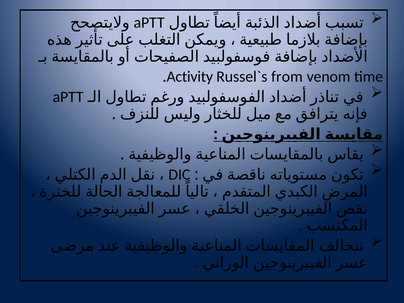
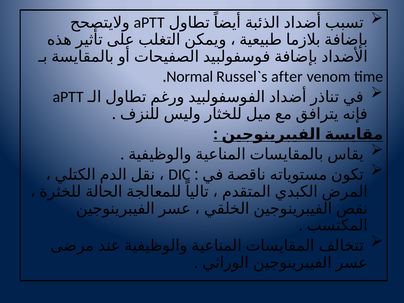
Activity: Activity -> Normal (190, 77)
from: from -> after (287, 77)
